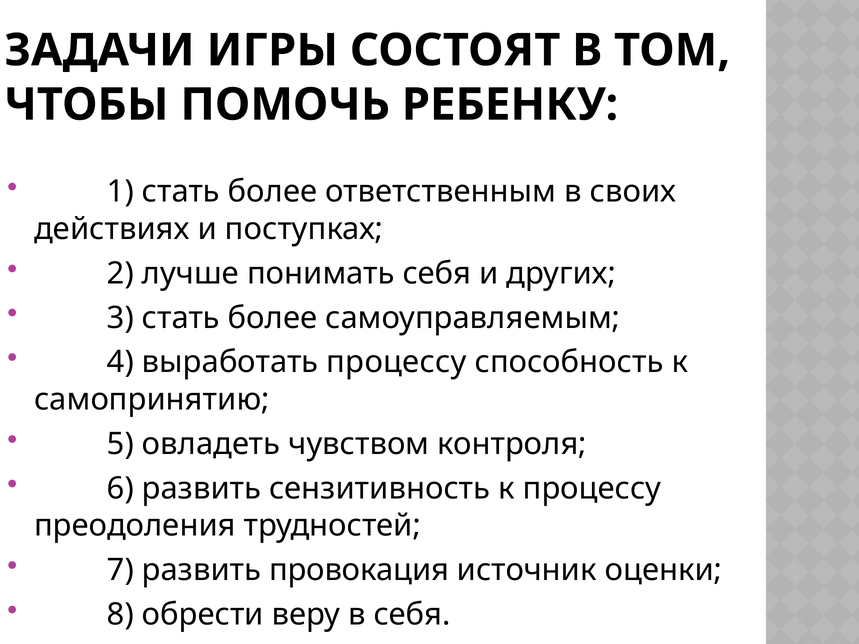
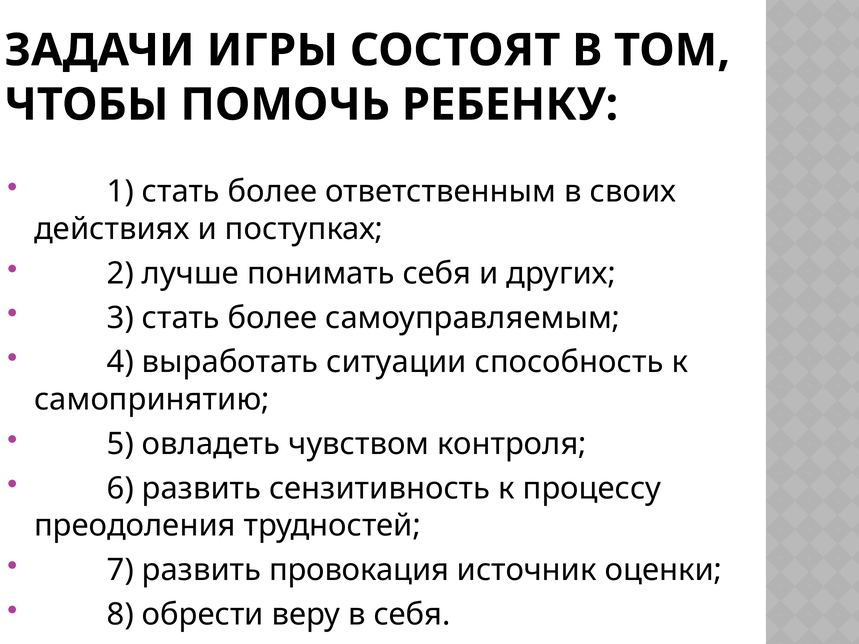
выработать процессу: процессу -> ситуации (397, 362)
